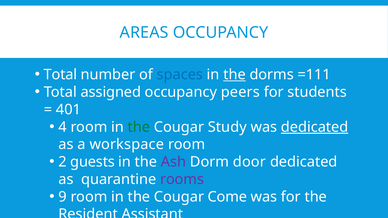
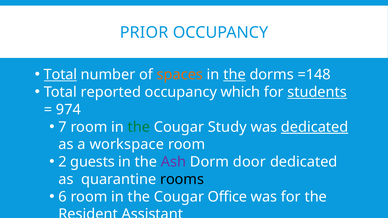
AREAS: AREAS -> PRIOR (144, 33)
Total underline: none -> present (60, 75)
spaces colour: blue -> orange (180, 75)
=111: =111 -> =148 (314, 75)
assigned: assigned -> reported (111, 92)
peers: peers -> which (240, 92)
students underline: none -> present (317, 92)
401: 401 -> 974 (68, 110)
4: 4 -> 7 (63, 127)
rooms colour: purple -> black (182, 180)
9: 9 -> 6 (63, 197)
Come: Come -> Office (227, 197)
